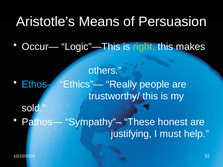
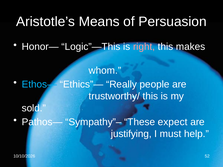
Occur—: Occur— -> Honor— (40, 47)
right colour: light green -> pink (144, 47)
others: others -> whom (105, 71)
honest: honest -> expect (173, 122)
